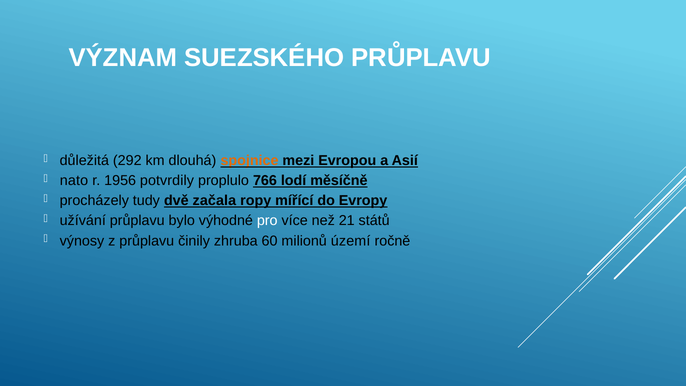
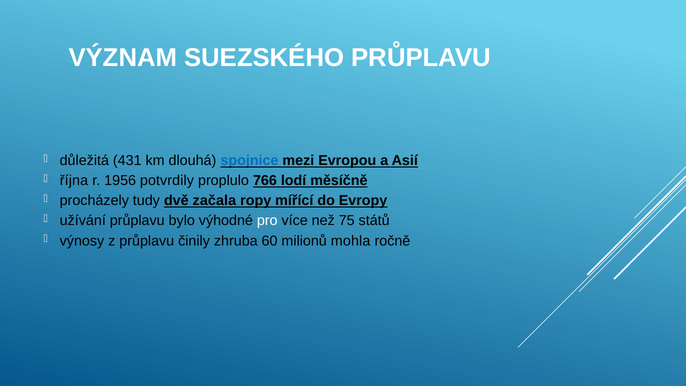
292: 292 -> 431 (127, 161)
spojnice colour: orange -> blue (250, 161)
nato: nato -> října (74, 181)
21: 21 -> 75 (347, 221)
území: území -> mohla (351, 241)
